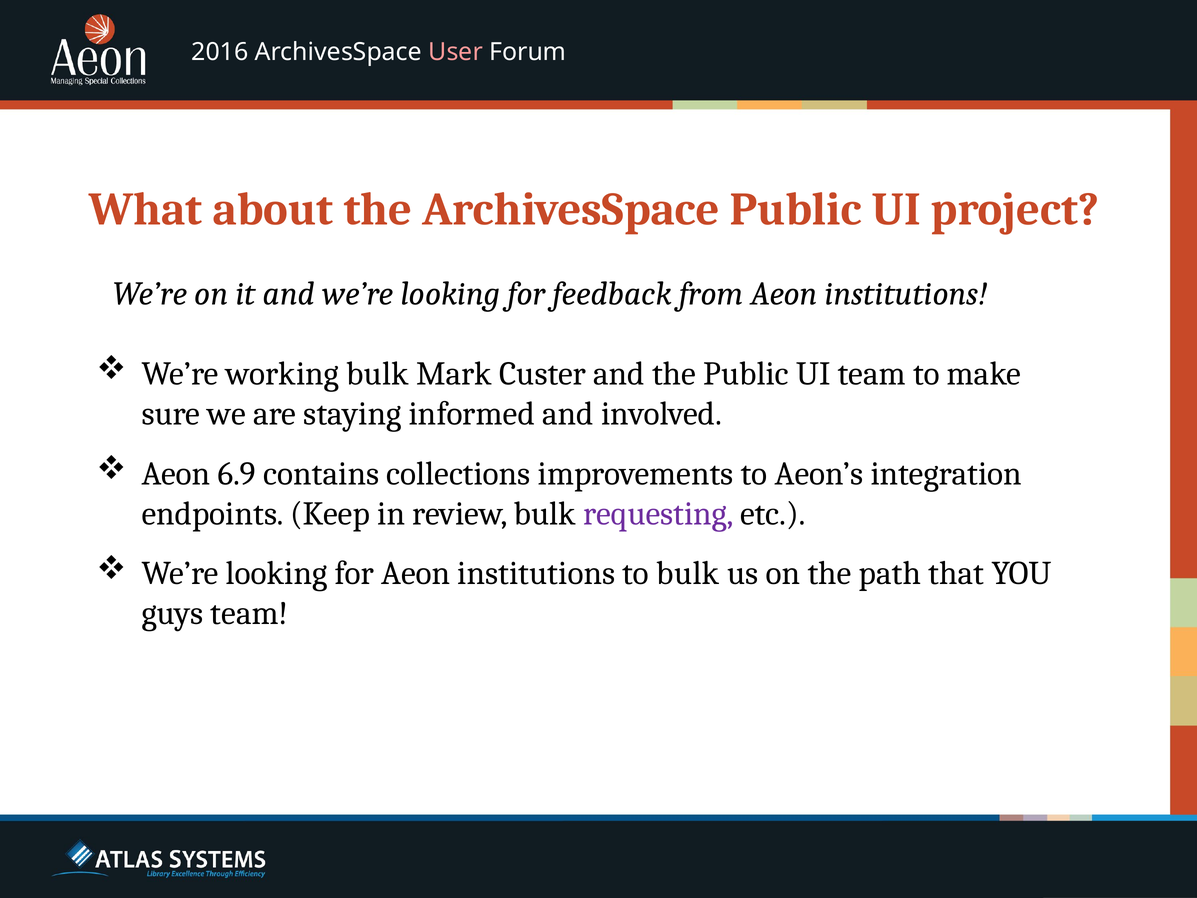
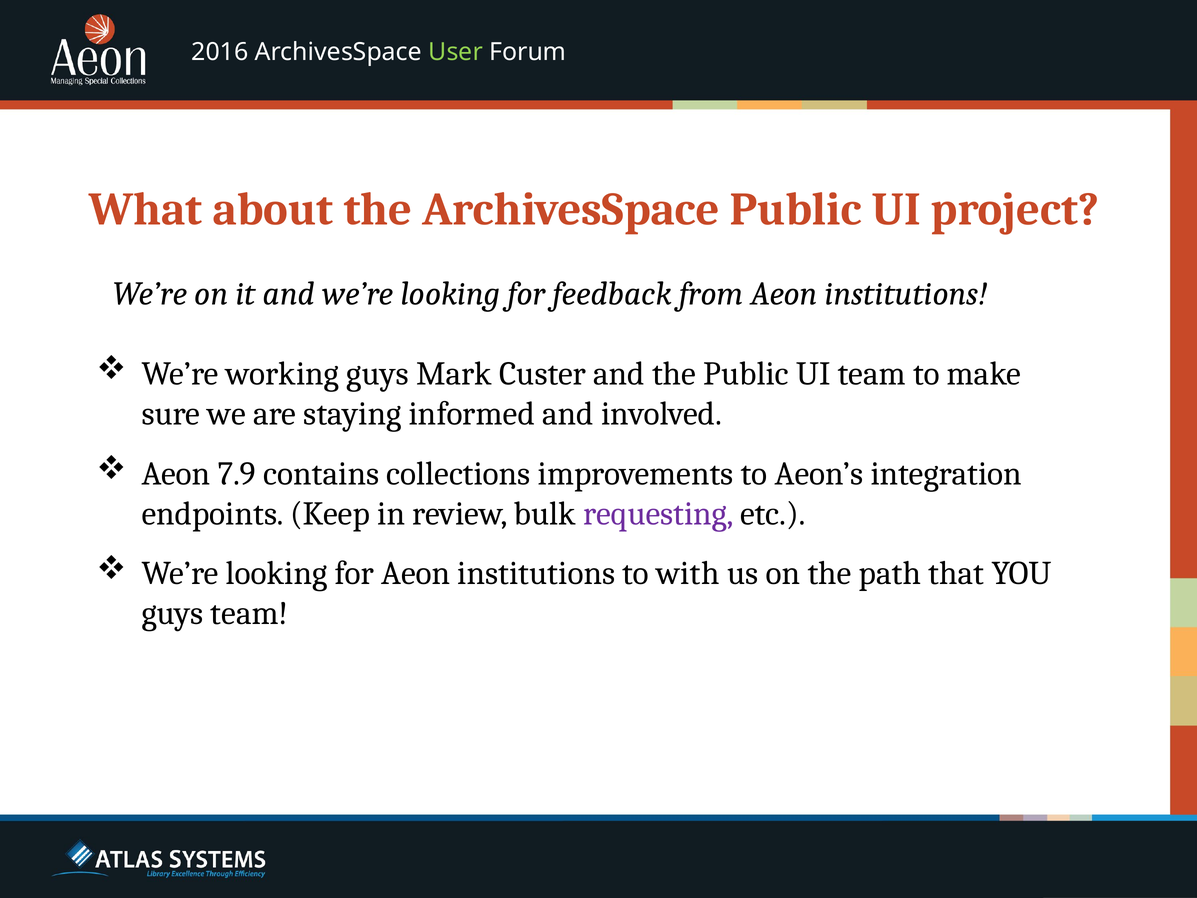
User colour: pink -> light green (456, 52)
working bulk: bulk -> guys (378, 374)
6.9: 6.9 -> 7.9 (237, 473)
to bulk: bulk -> with (688, 573)
